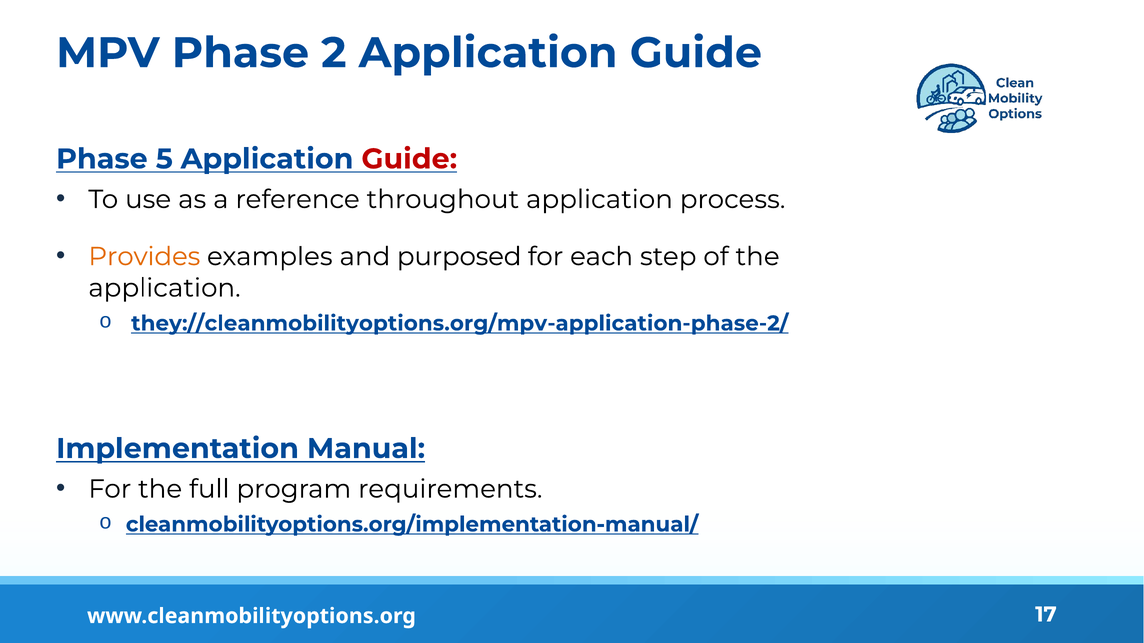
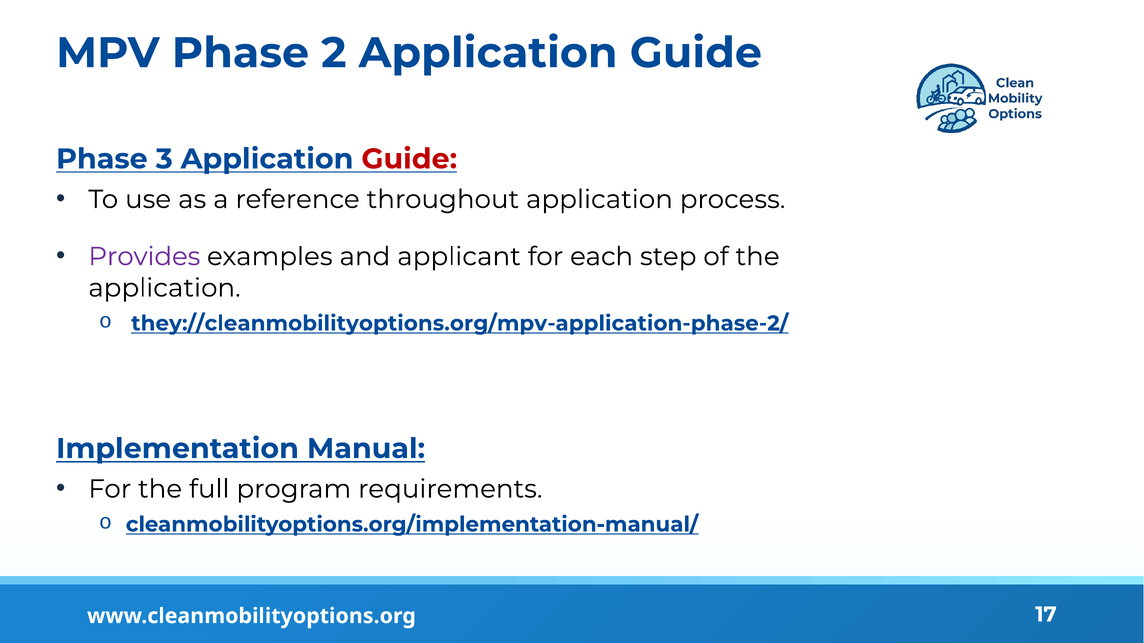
5: 5 -> 3 (164, 159)
Provides colour: orange -> purple (144, 257)
purposed: purposed -> applicant (459, 257)
